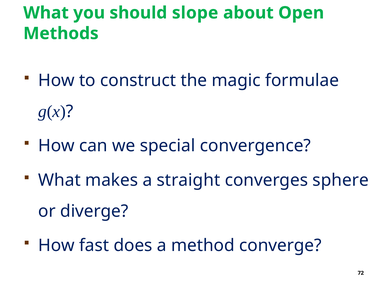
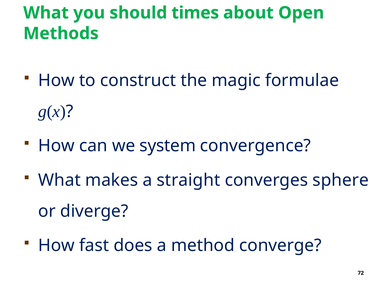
slope: slope -> times (195, 13)
special: special -> system (168, 146)
